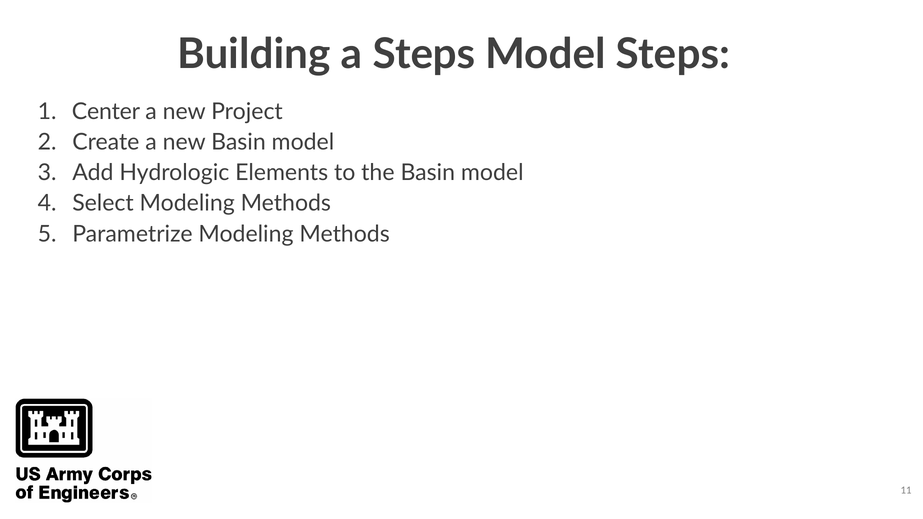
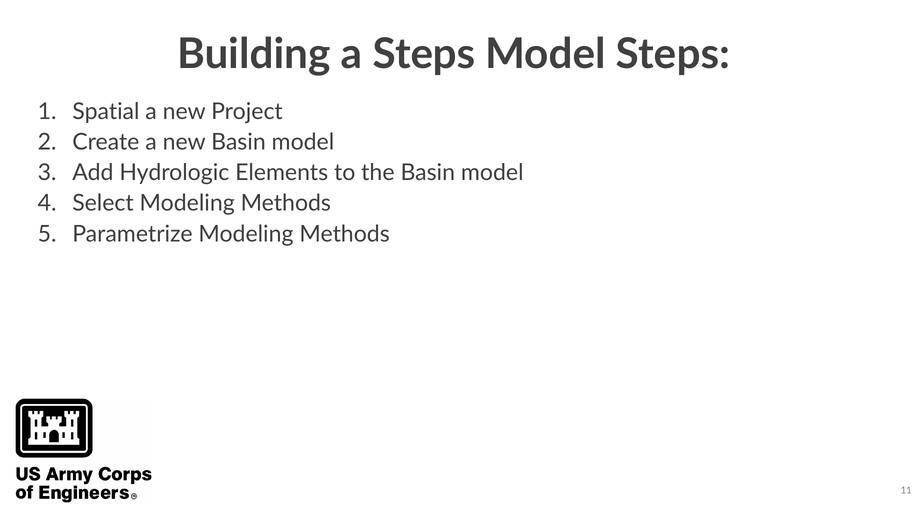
Center: Center -> Spatial (106, 112)
